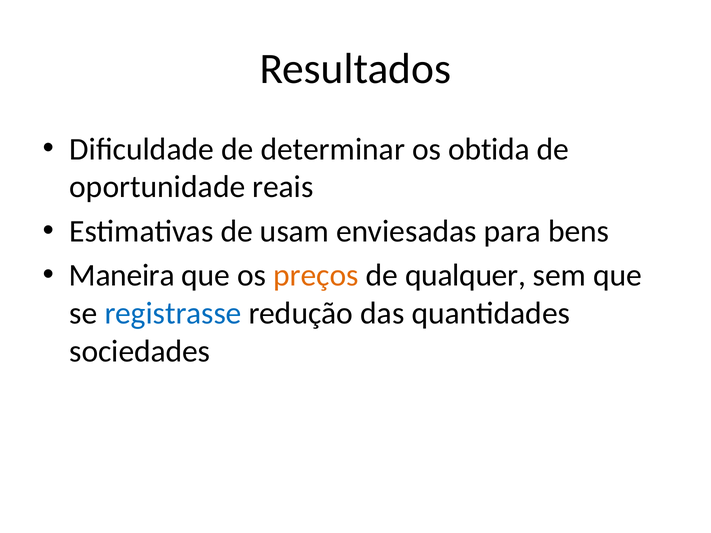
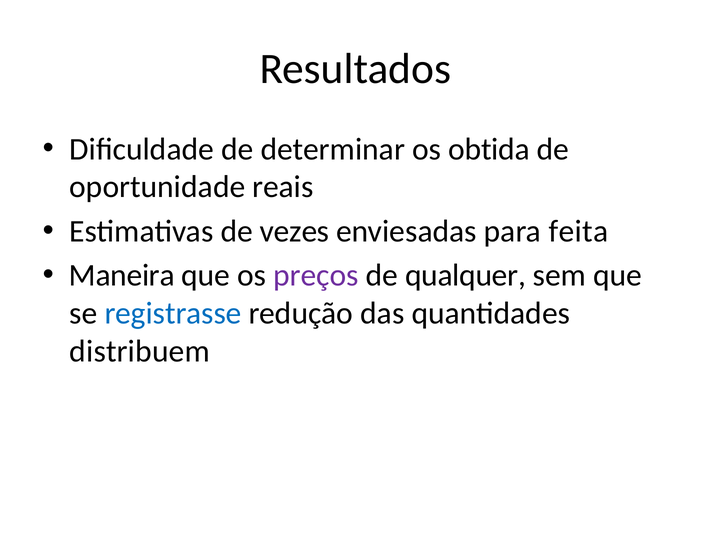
usam: usam -> vezes (295, 231)
bens: bens -> feita (579, 231)
preços colour: orange -> purple (316, 276)
sociedades: sociedades -> distribuem (140, 351)
